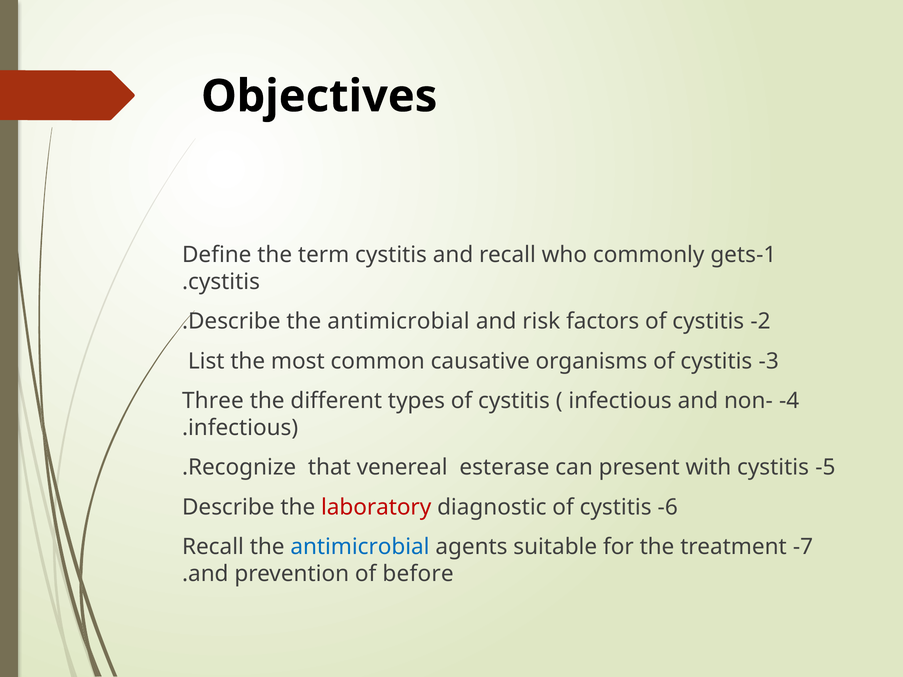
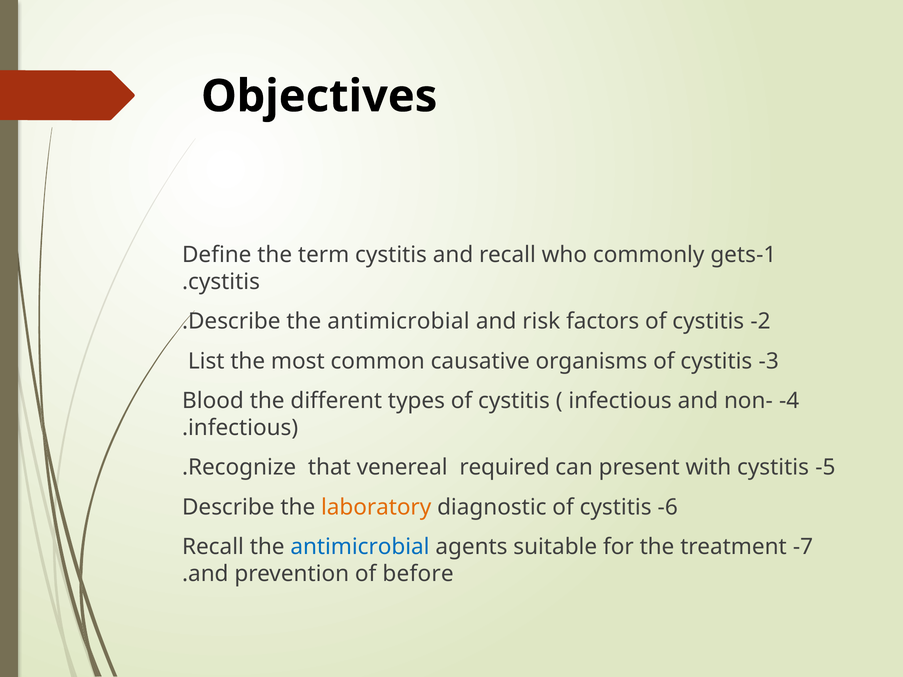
Three: Three -> Blood (213, 401)
esterase: esterase -> required (505, 468)
laboratory colour: red -> orange (376, 507)
